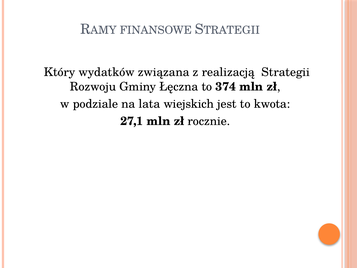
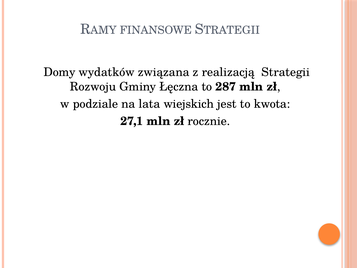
Który: Który -> Domy (60, 72)
374: 374 -> 287 (226, 86)
